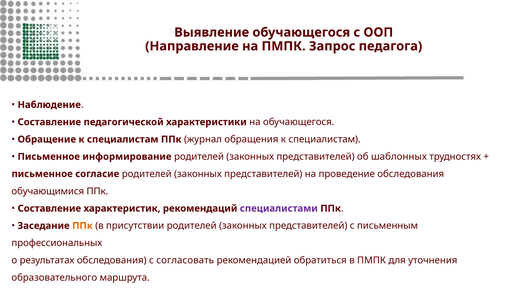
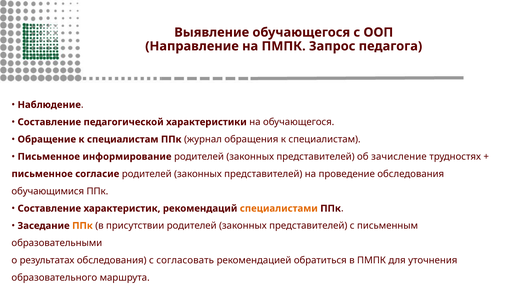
шаблонных: шаблонных -> зачисление (399, 157)
специалистами colour: purple -> orange (279, 209)
профессиональных: профессиональных -> образовательными (57, 243)
